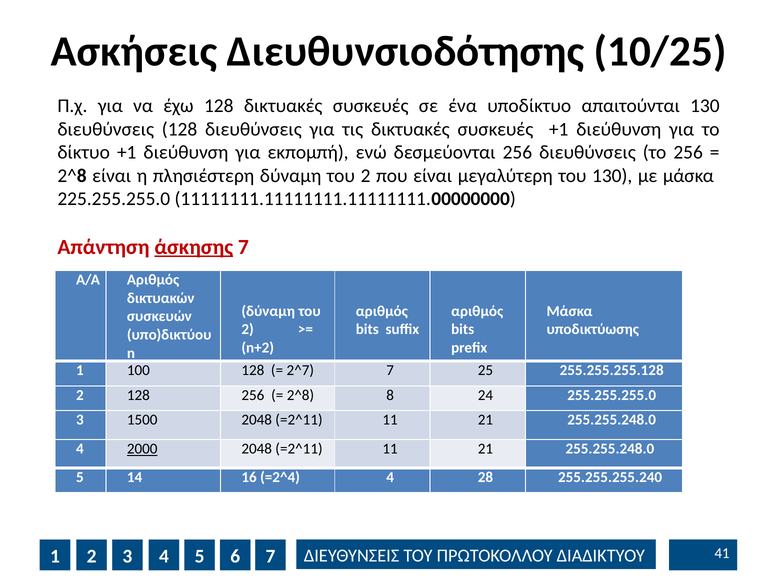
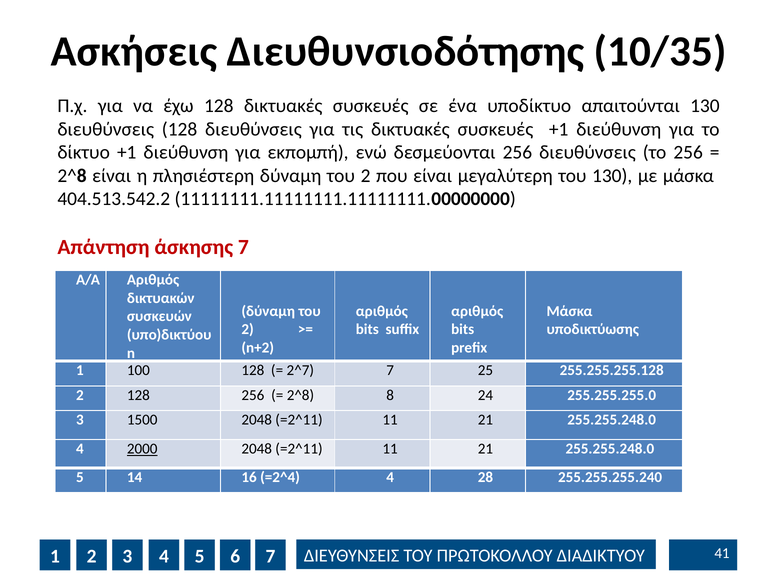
10/25: 10/25 -> 10/35 (660, 51)
225.255.255.0: 225.255.255.0 -> 404.513.542.2 (114, 199)
άσκησης underline: present -> none (194, 247)
